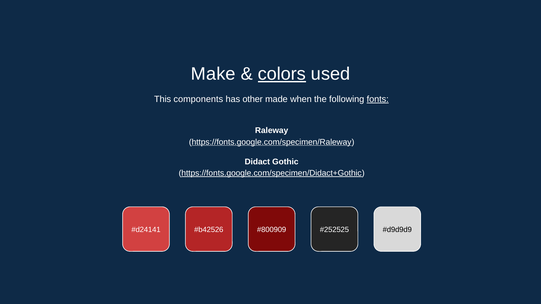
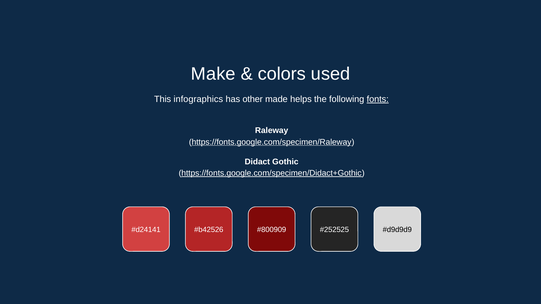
colors underline: present -> none (282, 74)
components: components -> infographics (198, 99)
when: when -> helps (301, 99)
